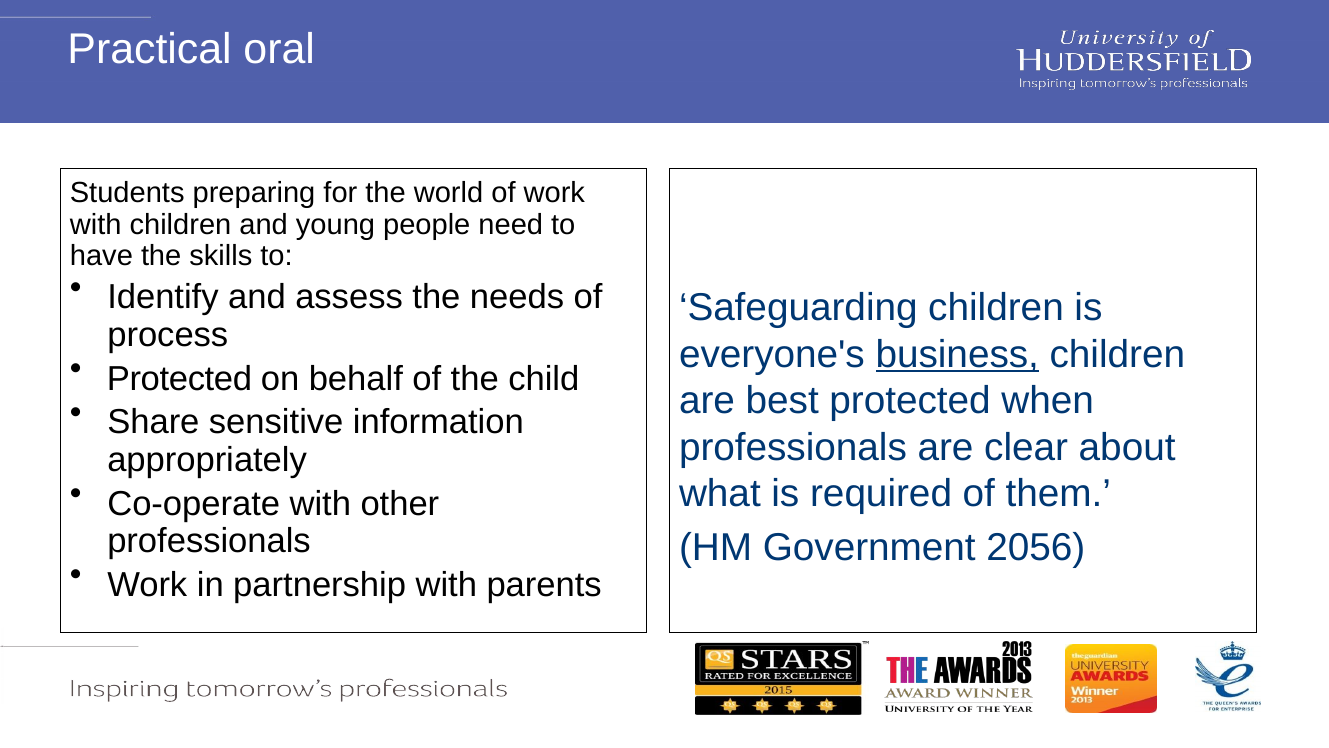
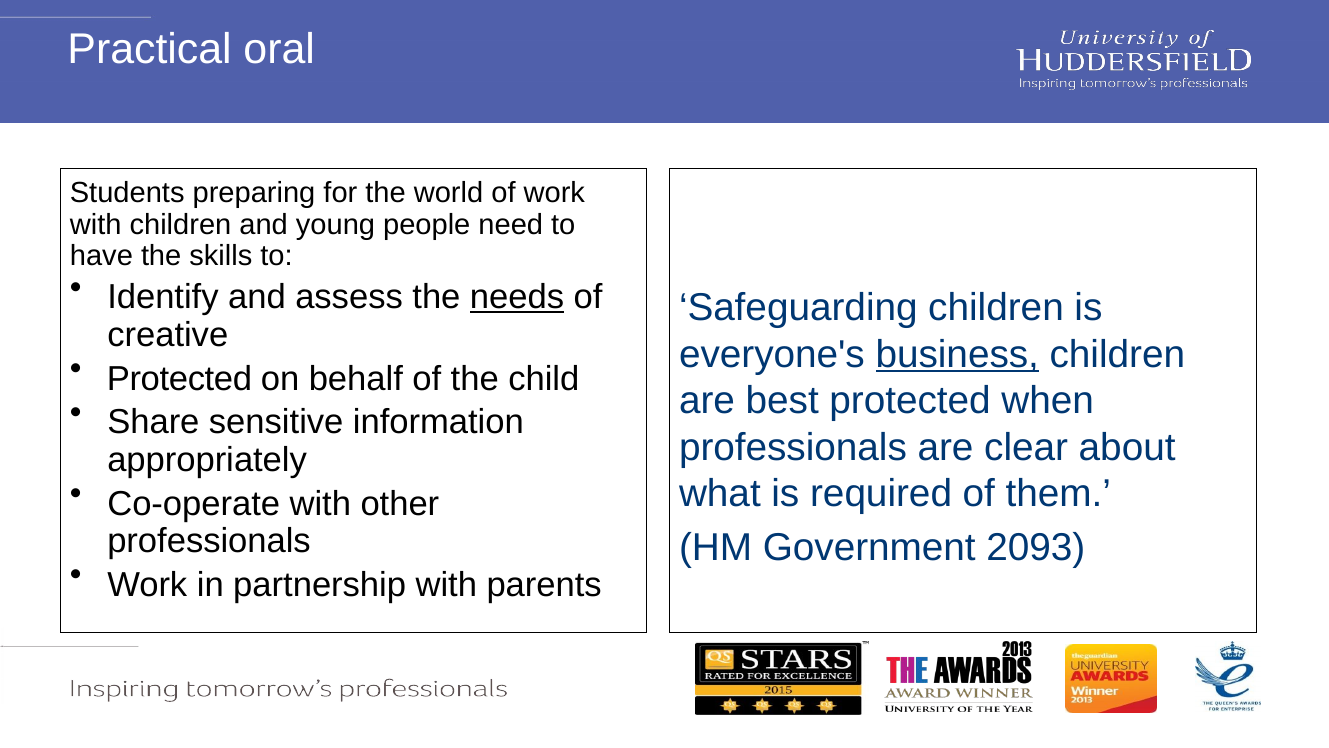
needs underline: none -> present (517, 297)
process: process -> creative (168, 335)
2056: 2056 -> 2093 (1036, 548)
